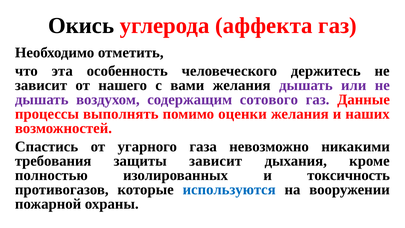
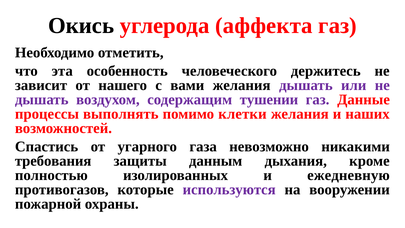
сотового: сотового -> тушении (269, 100)
оценки: оценки -> клетки (242, 114)
защиты зависит: зависит -> данным (216, 161)
токсичность: токсичность -> ежедневную (348, 175)
используются colour: blue -> purple (229, 189)
